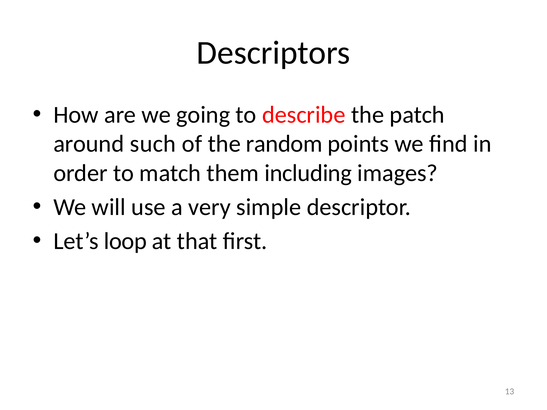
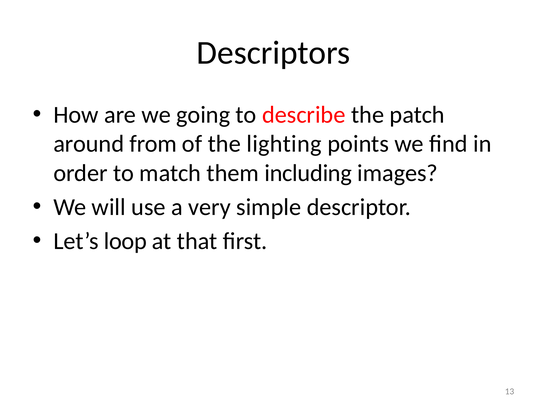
such: such -> from (153, 144)
random: random -> lighting (284, 144)
